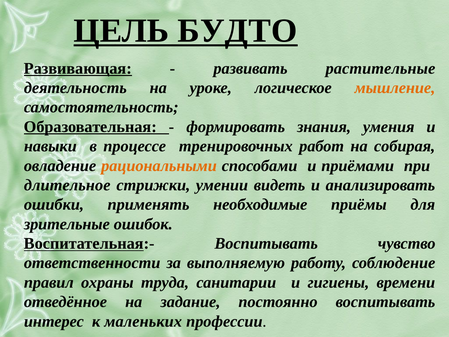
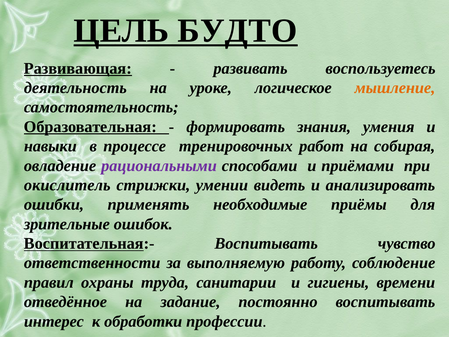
растительные: растительные -> воспользуетесь (381, 68)
рациональными colour: orange -> purple (159, 166)
длительное: длительное -> окислитель (67, 185)
маленьких: маленьких -> обработки (143, 321)
